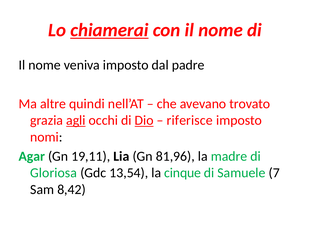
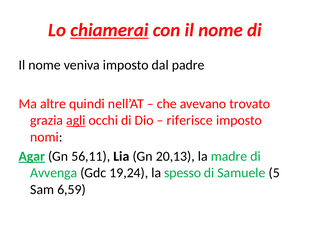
Dio underline: present -> none (144, 120)
Agar underline: none -> present (32, 156)
19,11: 19,11 -> 56,11 (91, 156)
81,96: 81,96 -> 20,13 (175, 156)
Gloriosa: Gloriosa -> Avvenga (54, 173)
13,54: 13,54 -> 19,24 (129, 173)
cinque: cinque -> spesso (183, 173)
7: 7 -> 5 (274, 173)
8,42: 8,42 -> 6,59 (72, 189)
